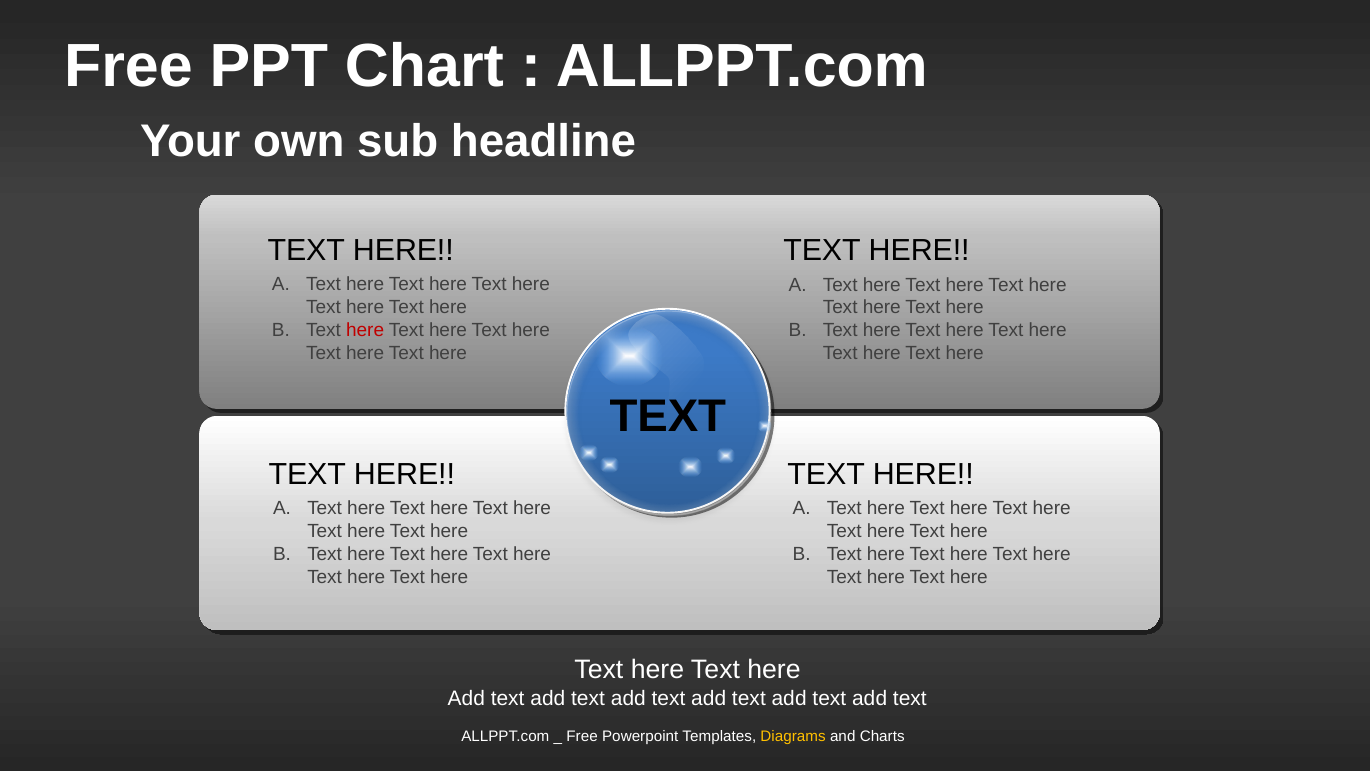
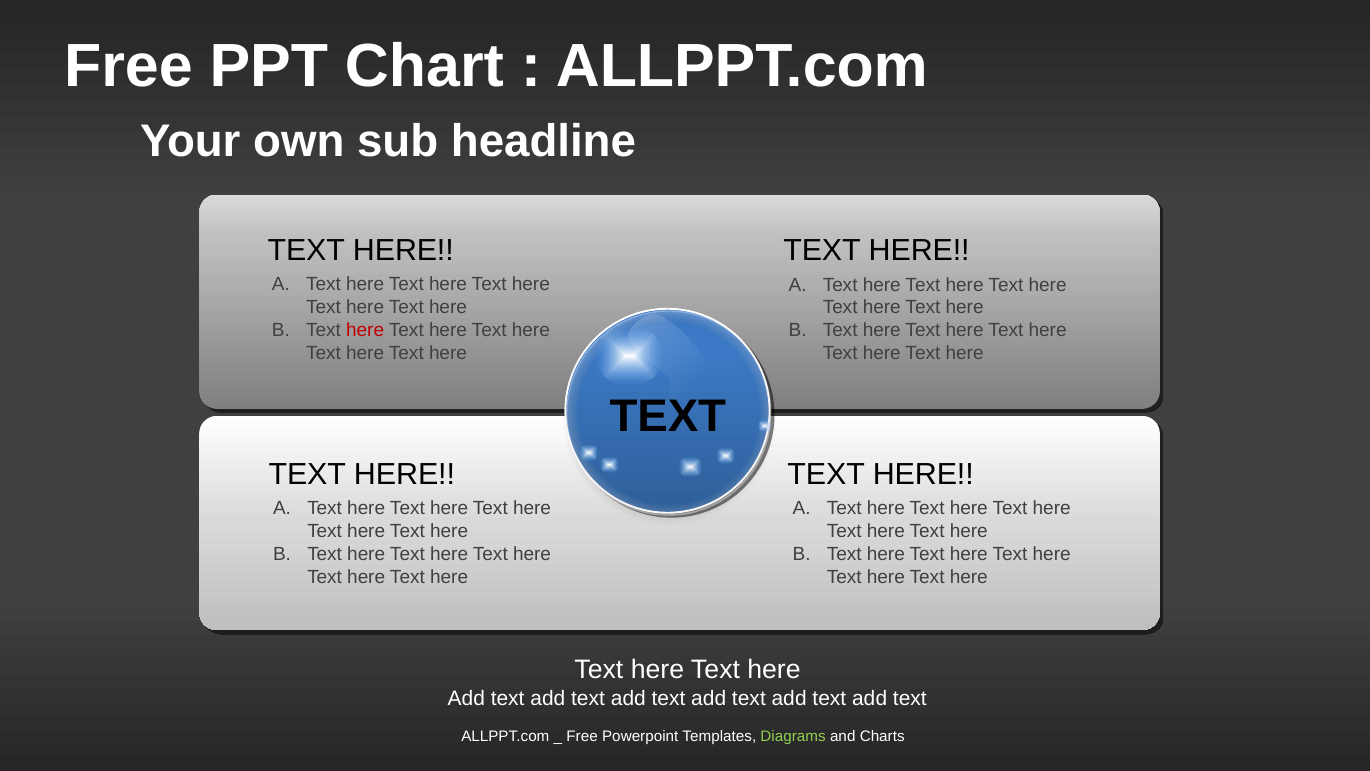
Diagrams colour: yellow -> light green (793, 737)
